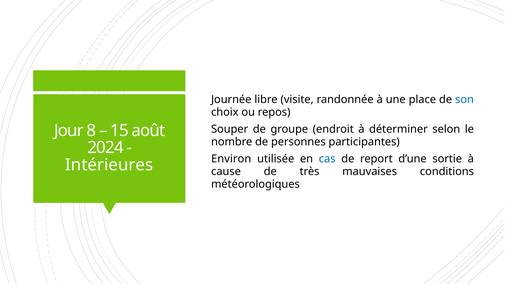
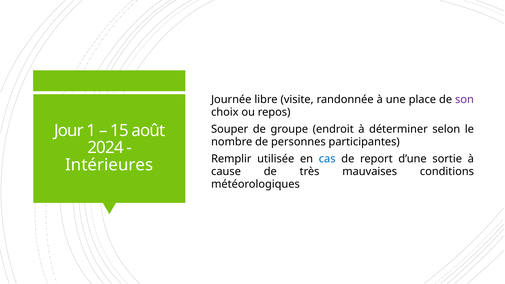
son colour: blue -> purple (464, 100)
8: 8 -> 1 (91, 131)
Environ: Environ -> Remplir (231, 159)
